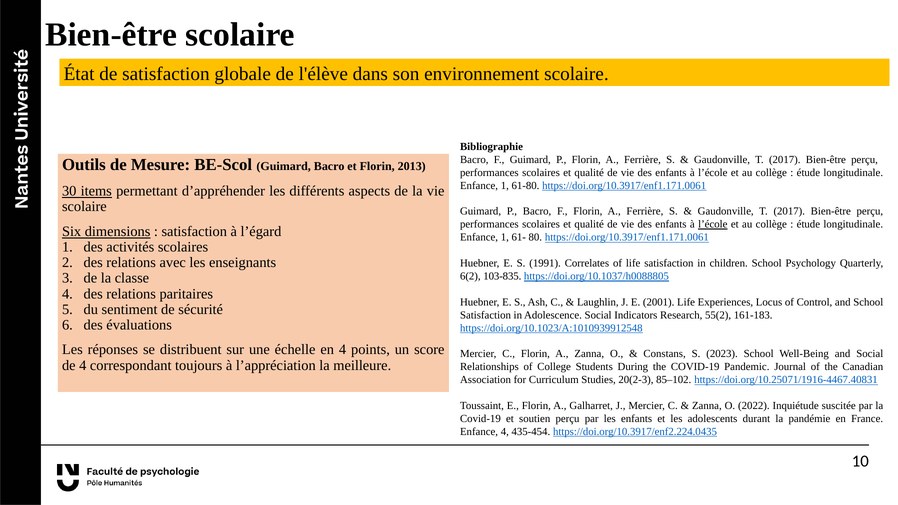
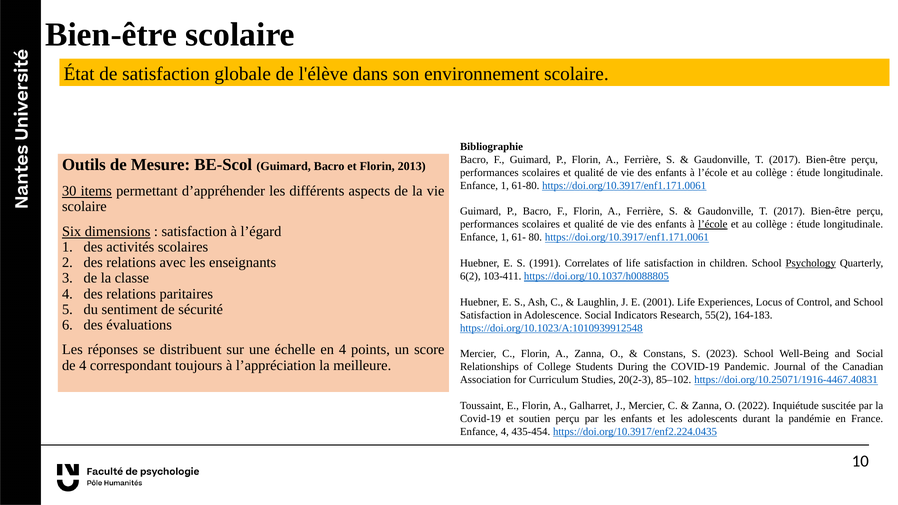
Psychology underline: none -> present (811, 263)
103-835: 103-835 -> 103-411 (502, 276)
161-183: 161-183 -> 164-183 (753, 315)
